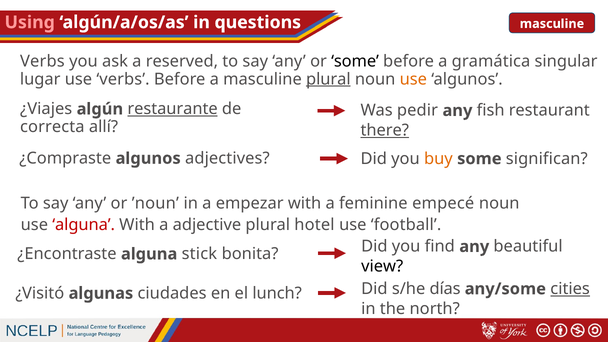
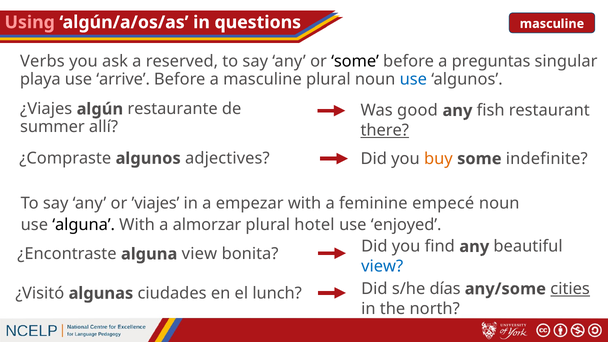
gramática: gramática -> preguntas (491, 61)
lugar: lugar -> playa (40, 79)
use verbs: verbs -> arrive (123, 79)
plural underline: present -> none (328, 79)
use colour: orange -> blue (413, 79)
restaurante underline: present -> none (173, 109)
pedir: pedir -> good (417, 111)
correcta: correcta -> summer (52, 127)
significan: significan -> indefinite (547, 159)
’noun: ’noun -> ’viajes (156, 203)
alguna colour: red -> black (84, 225)
adjective: adjective -> almorzar (207, 225)
football: football -> enjoyed (406, 225)
alguna stick: stick -> view (199, 254)
view colour: black -> blue (382, 266)
